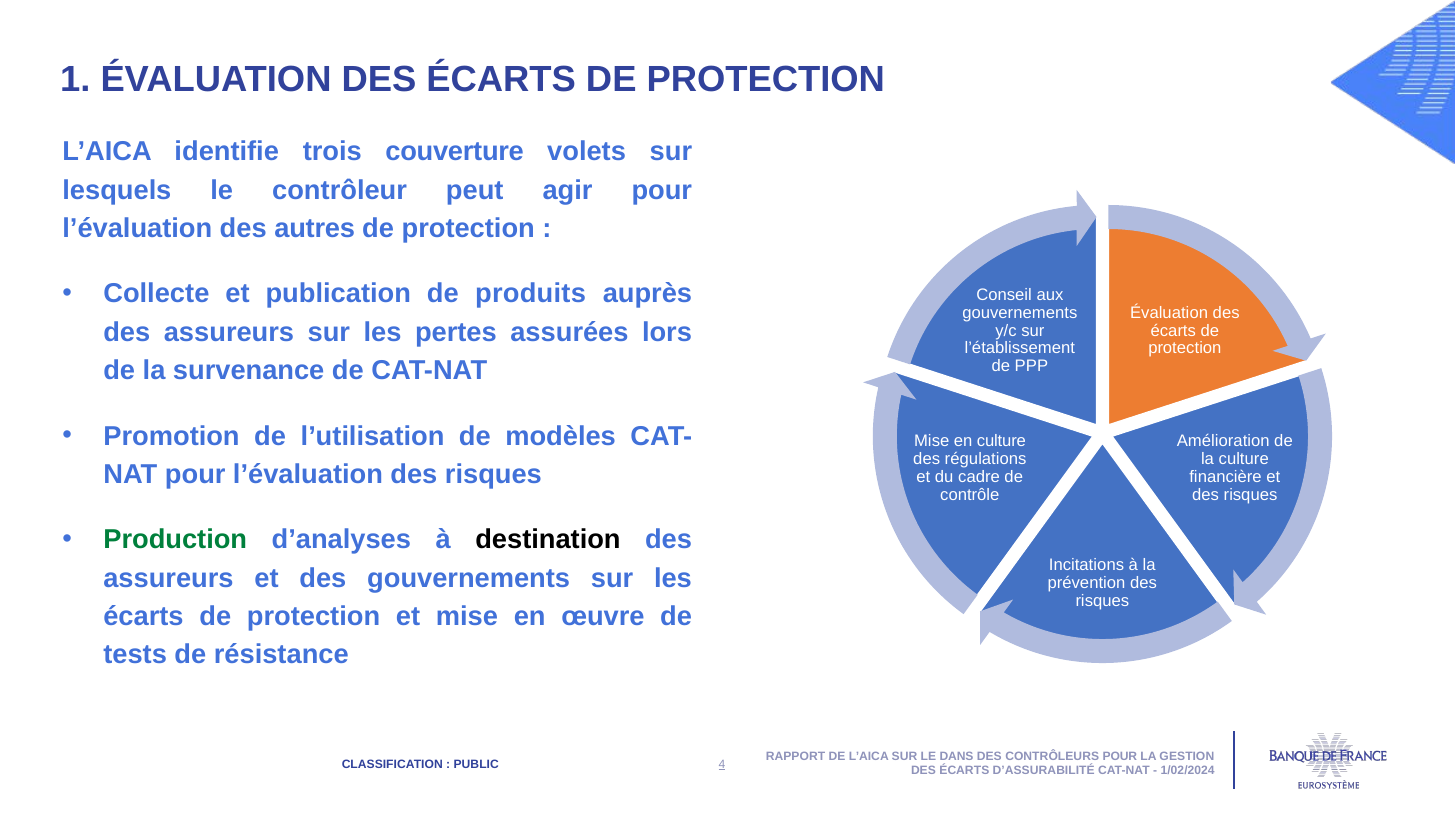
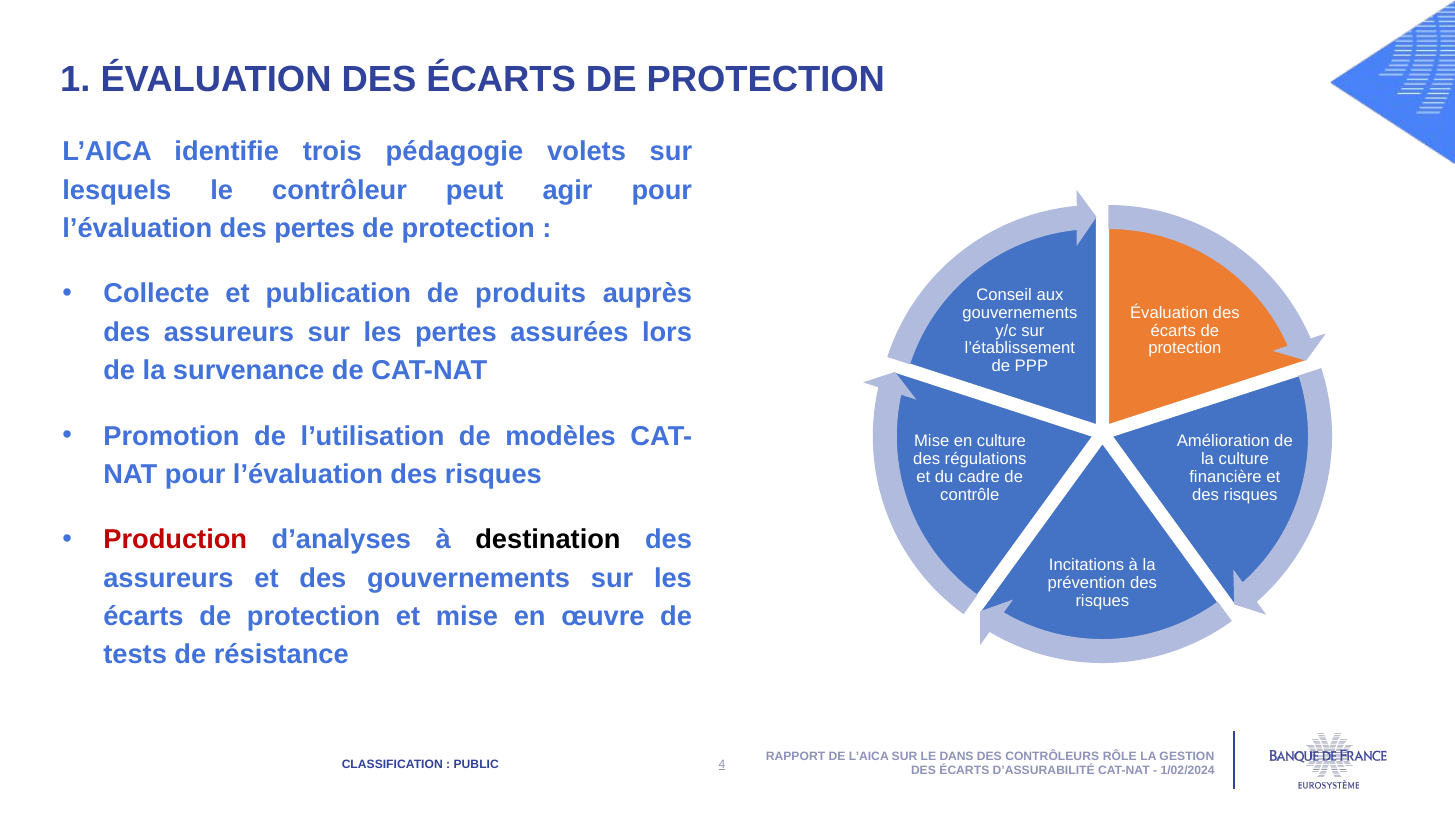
couverture: couverture -> pédagogie (454, 152)
des autres: autres -> pertes (315, 229)
Production colour: green -> red (175, 540)
CONTRÔLEURS POUR: POUR -> RÔLE (1120, 757)
